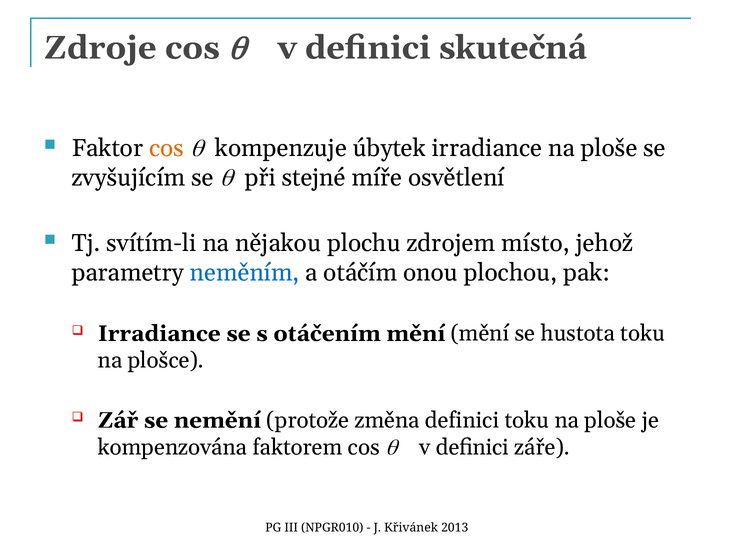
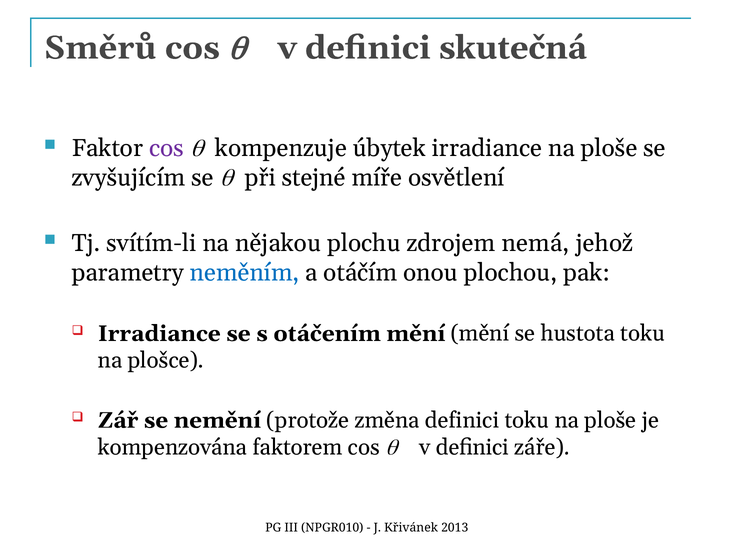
Zdroje: Zdroje -> Směrů (100, 48)
cos colour: orange -> purple (167, 149)
místo: místo -> nemá (535, 244)
